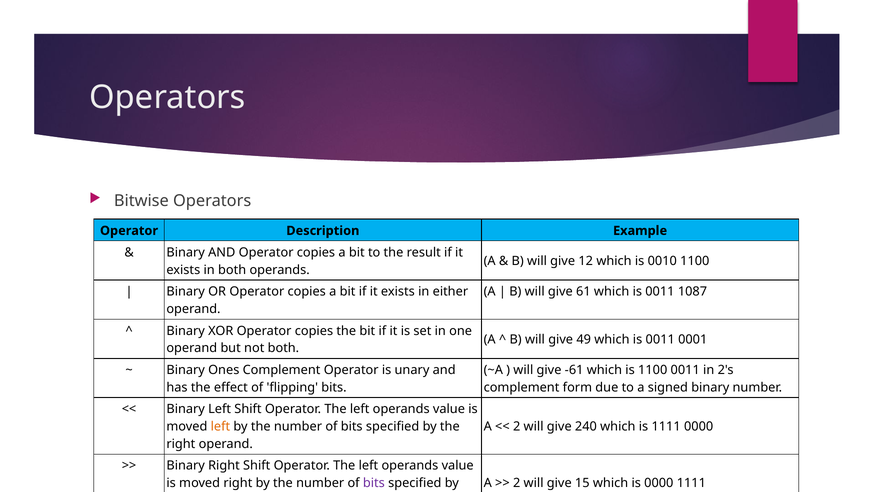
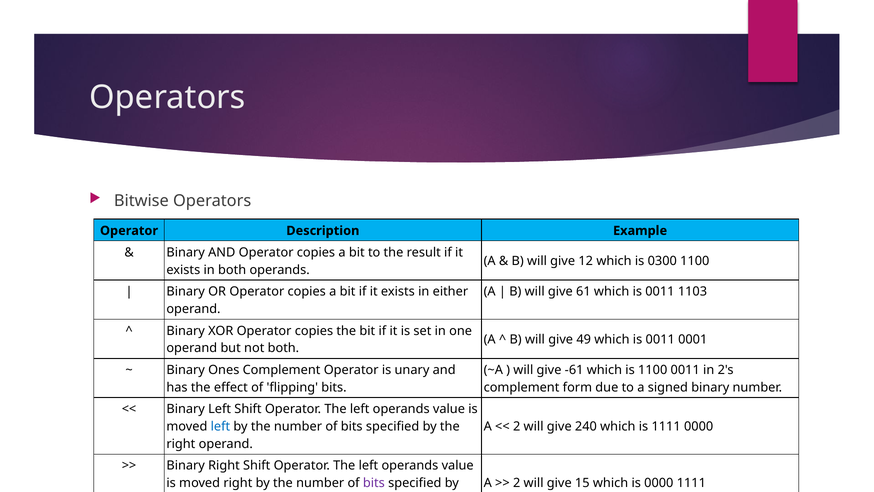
0010: 0010 -> 0300 (662, 261)
1087: 1087 -> 1103 (692, 291)
left colour: orange -> blue (220, 426)
